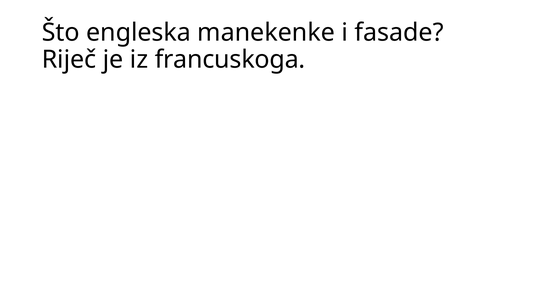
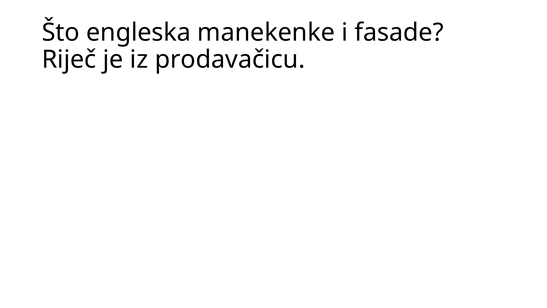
francuskoga: francuskoga -> prodavačicu (230, 59)
